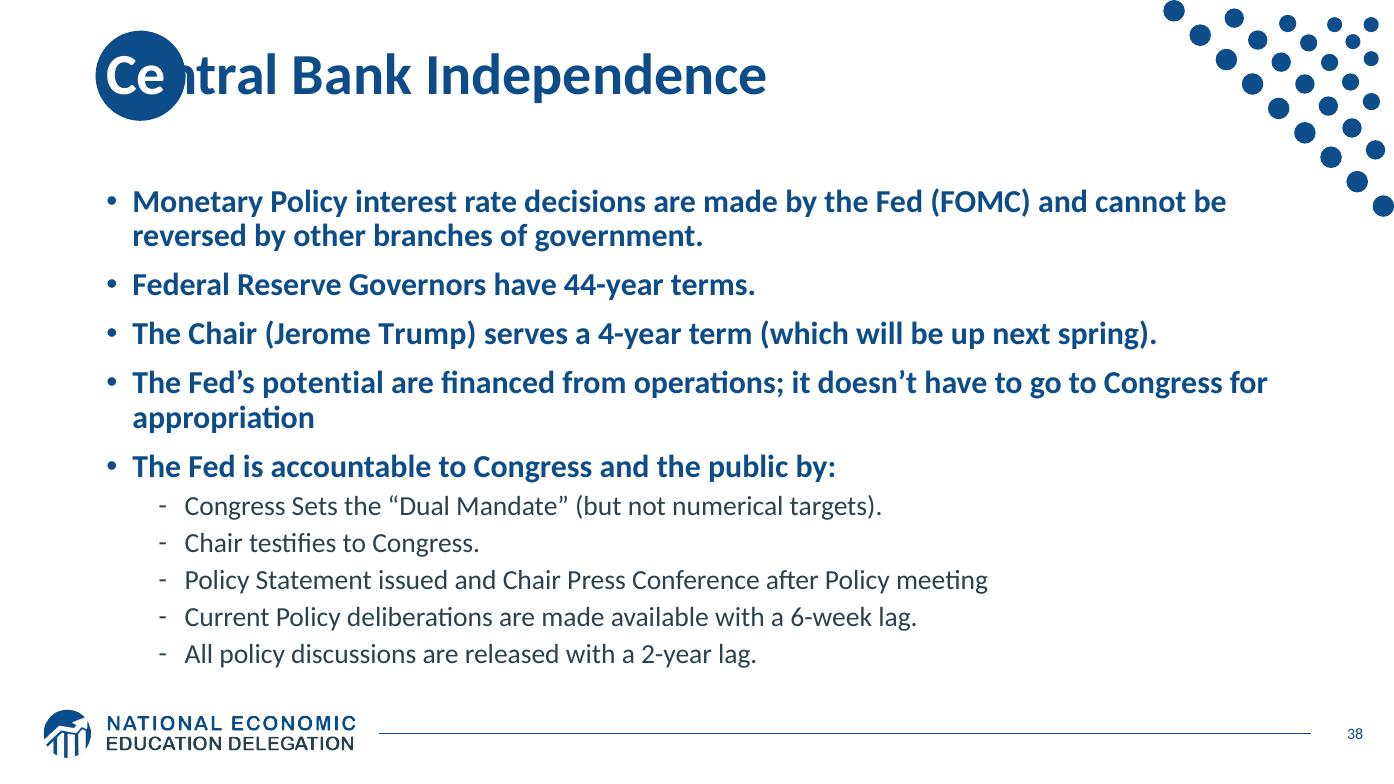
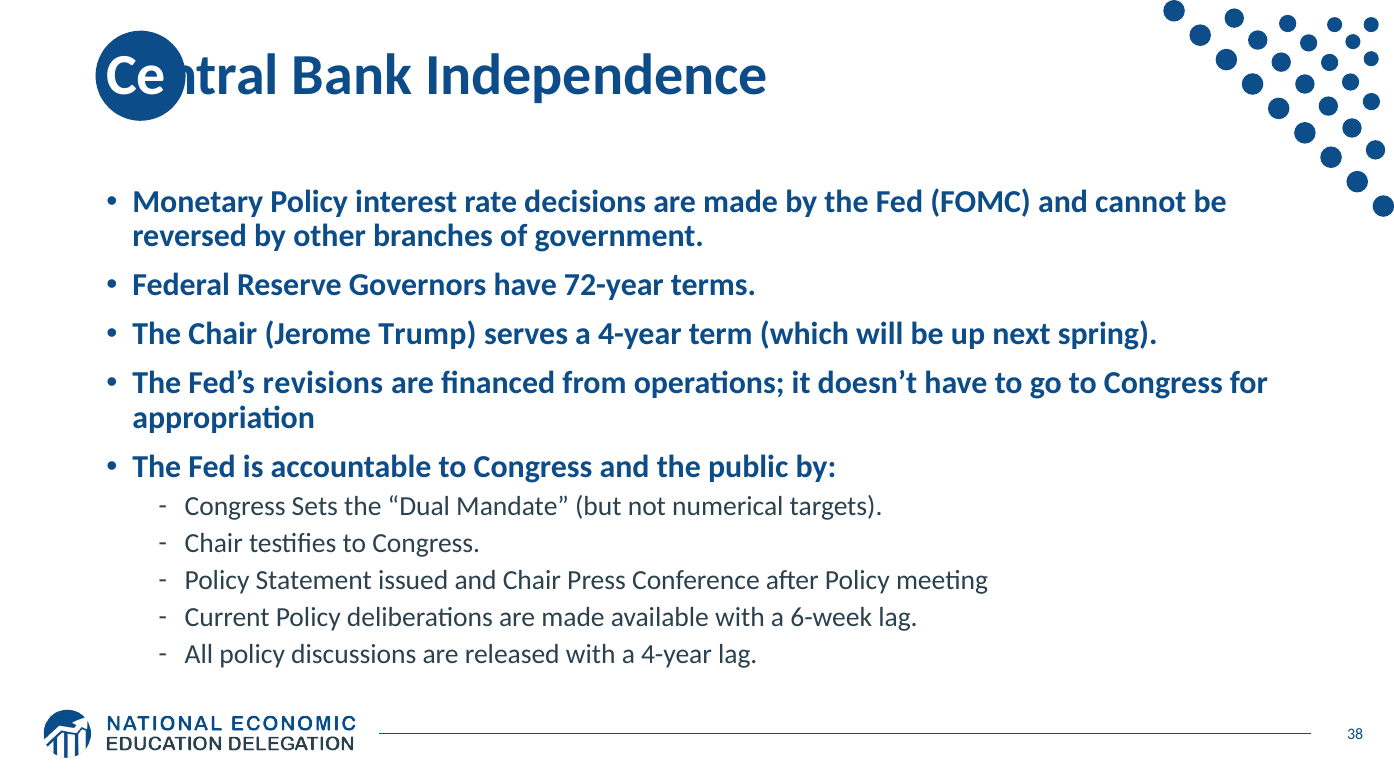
44-year: 44-year -> 72-year (614, 285)
potential: potential -> revisions (323, 383)
with a 2-year: 2-year -> 4-year (677, 654)
